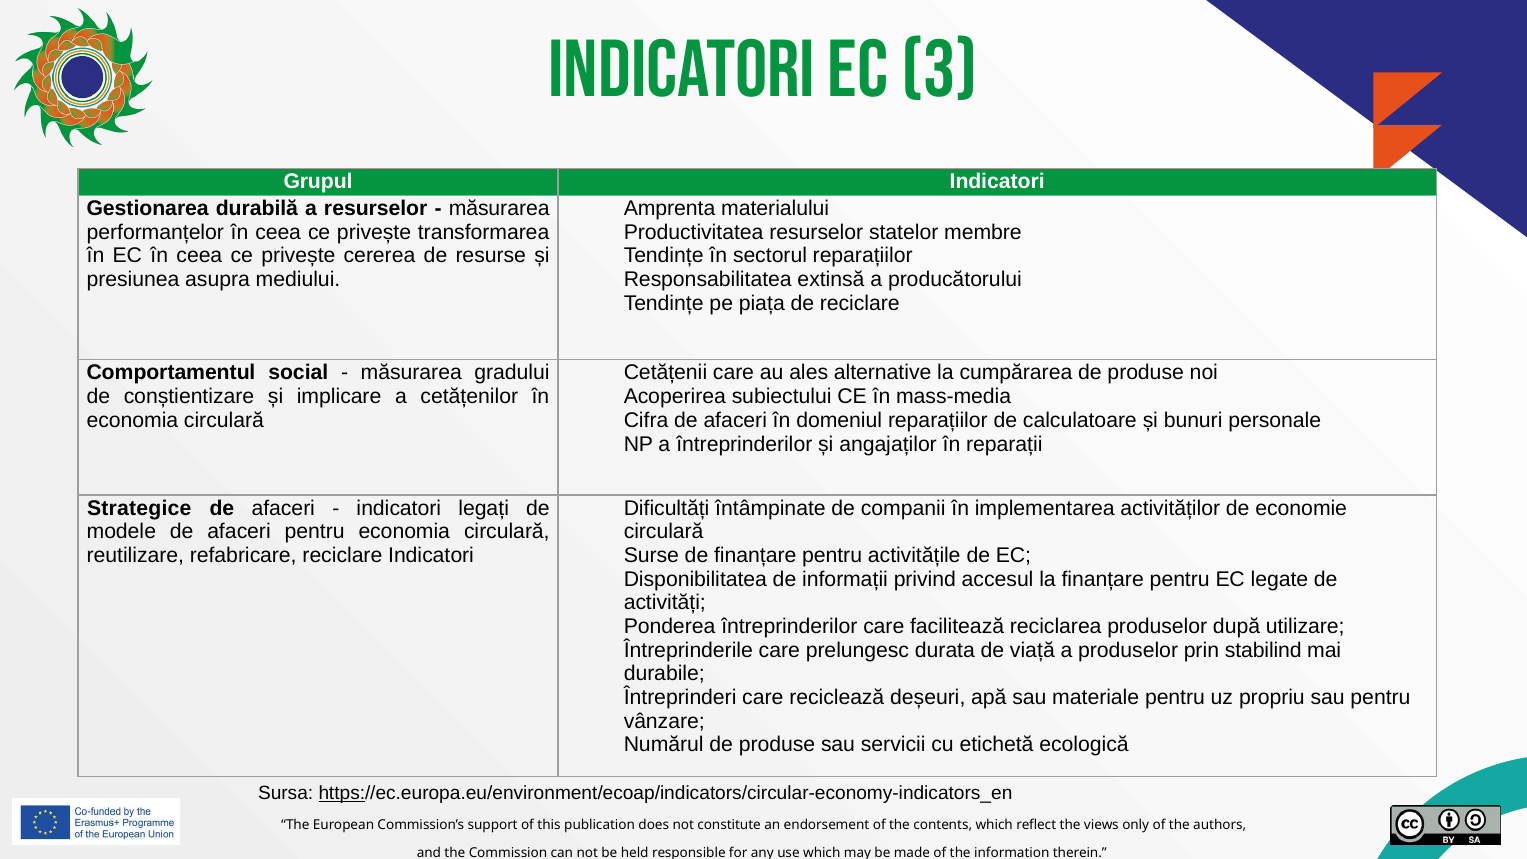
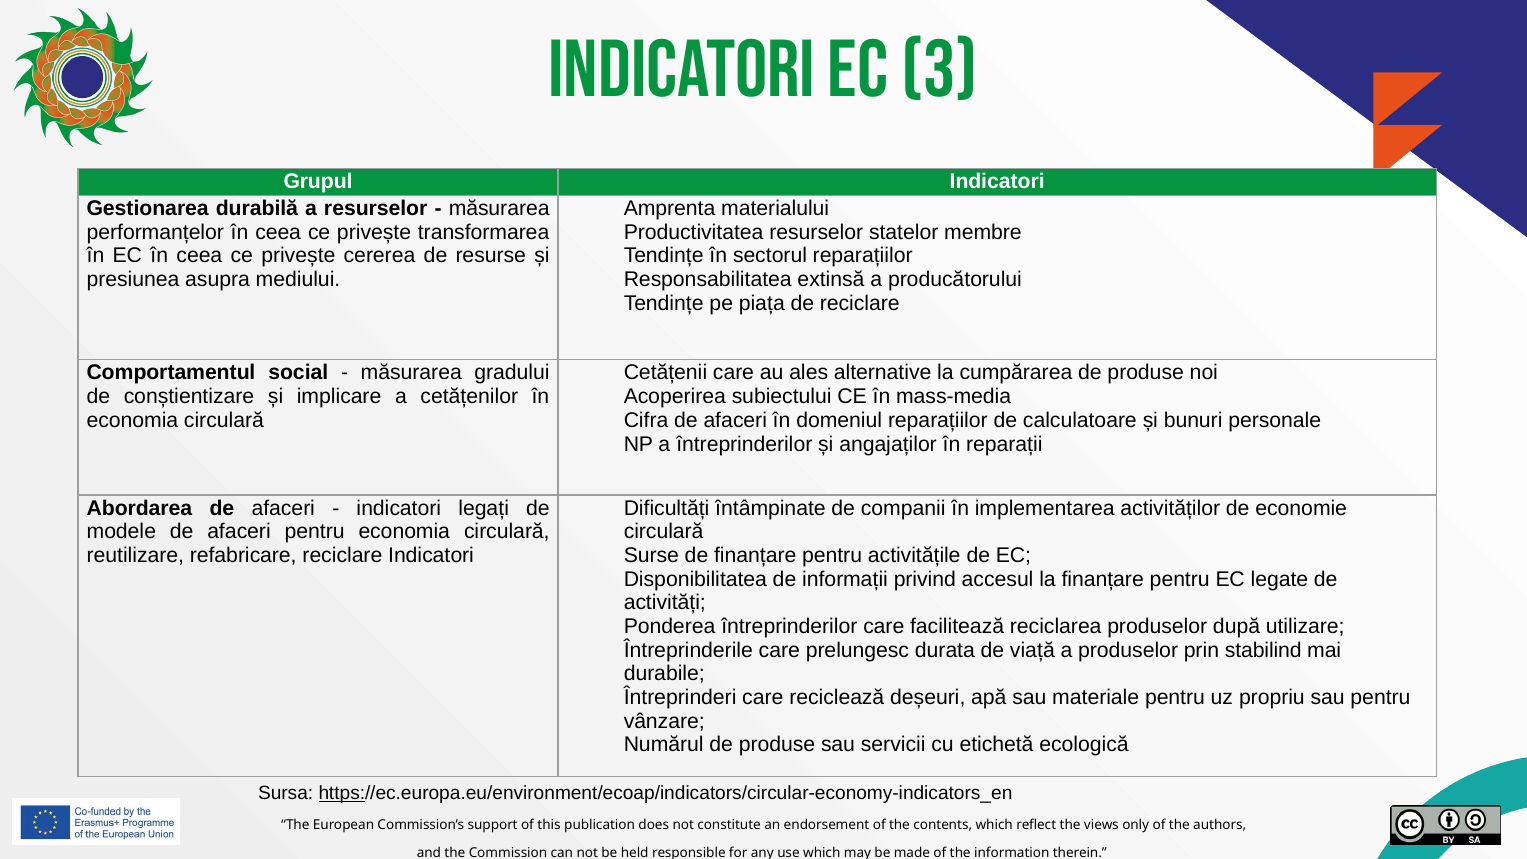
Strategice: Strategice -> Abordarea (139, 508)
